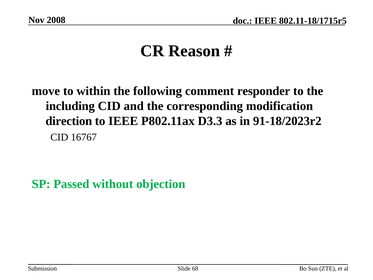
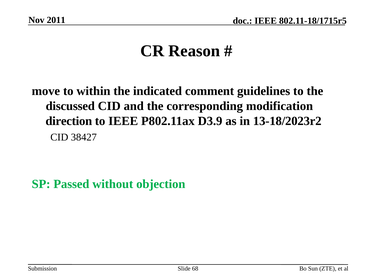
2008: 2008 -> 2011 (56, 20)
following: following -> indicated (158, 91)
responder: responder -> guidelines (264, 91)
including: including -> discussed (70, 106)
D3.3: D3.3 -> D3.9 (210, 121)
91-18/2023r2: 91-18/2023r2 -> 13-18/2023r2 (287, 121)
16767: 16767 -> 38427 (84, 137)
